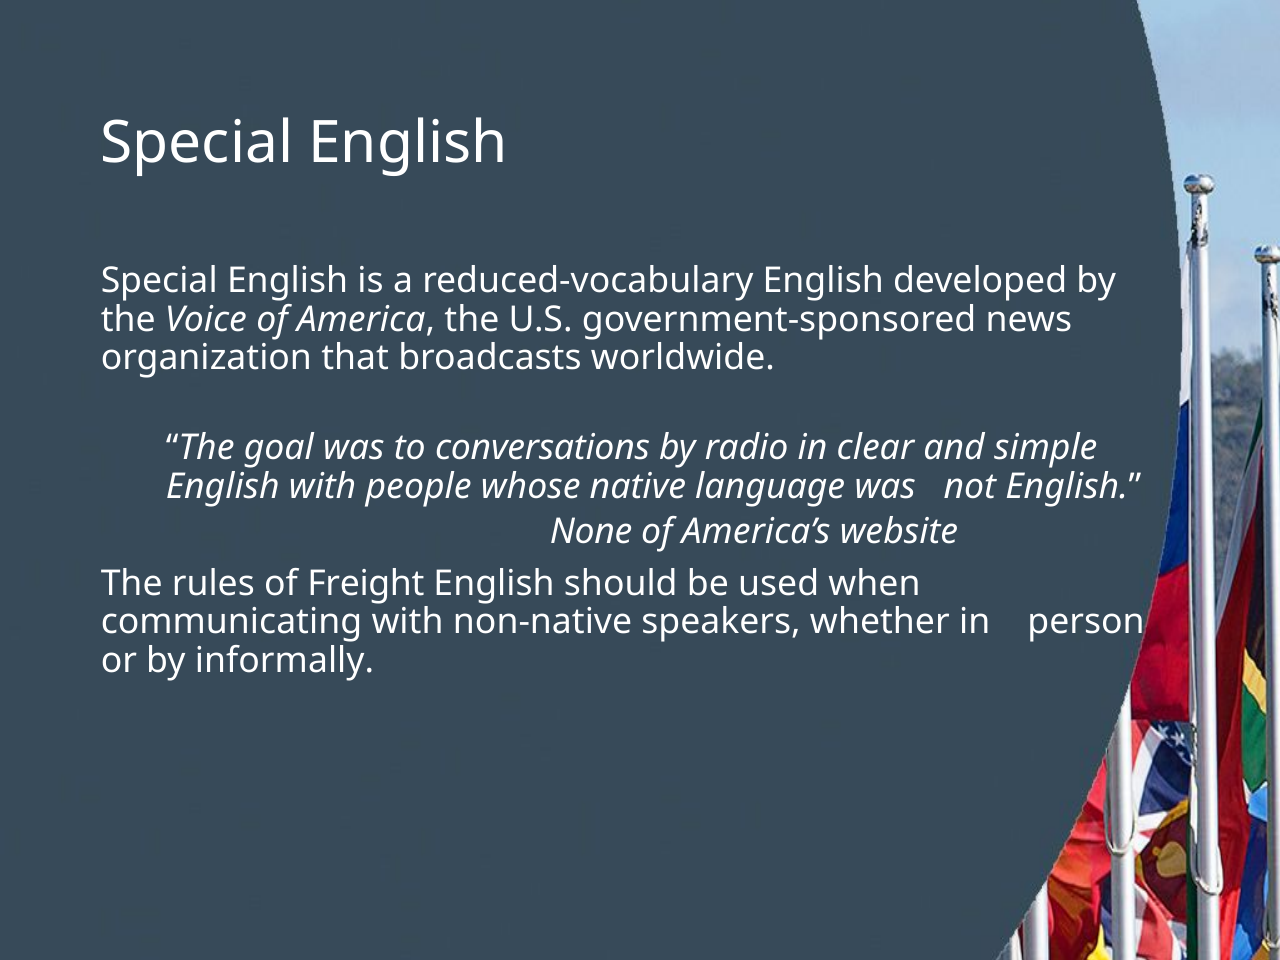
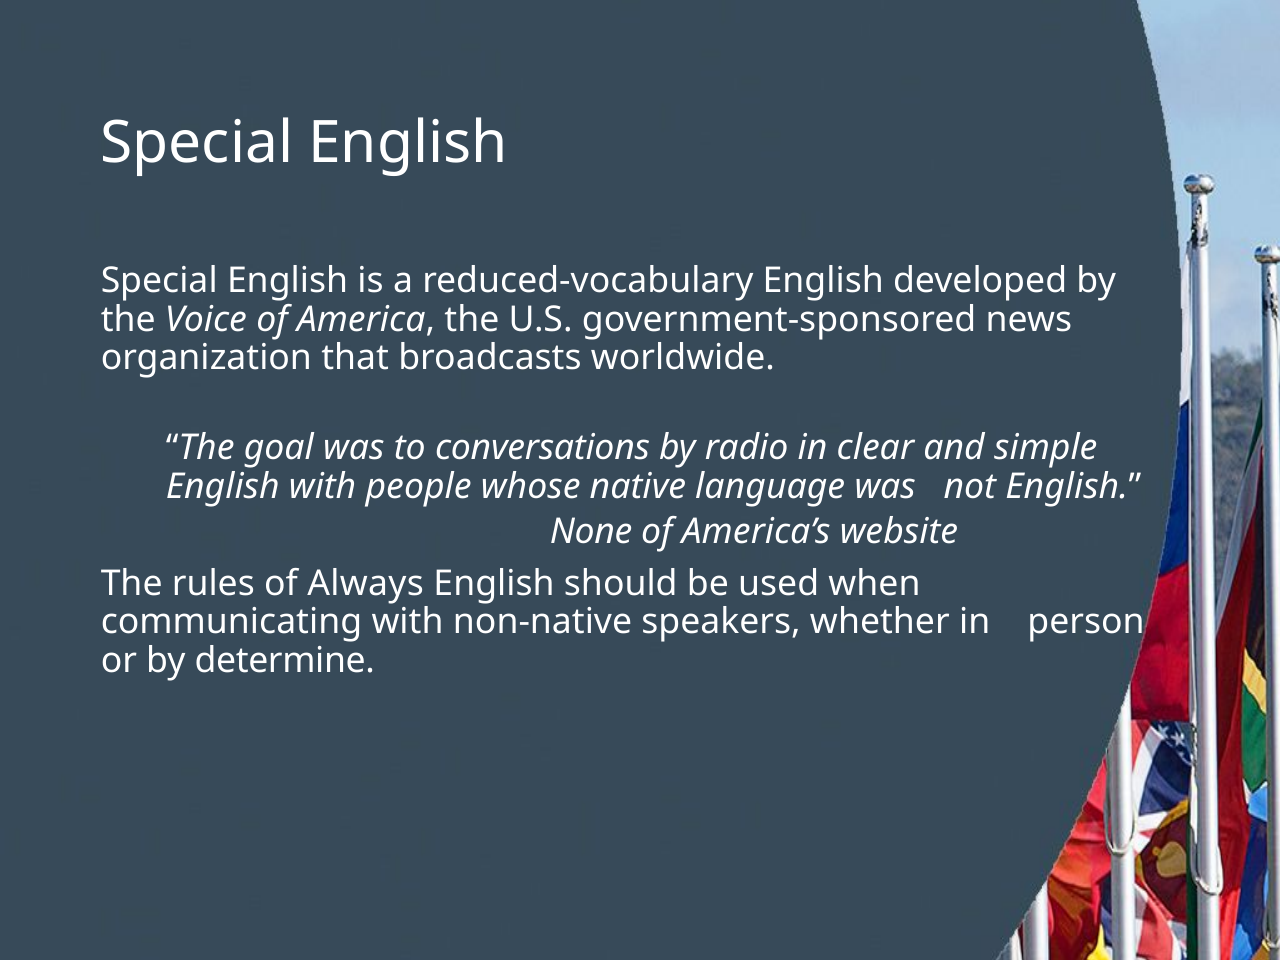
Freight: Freight -> Always (366, 583)
informally: informally -> determine (285, 660)
